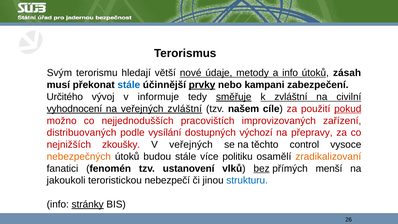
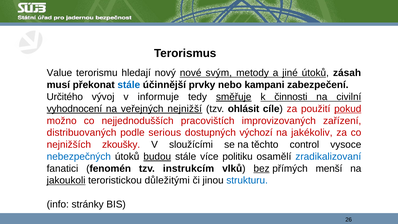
Svým: Svým -> Value (59, 73)
větší: větší -> nový (165, 73)
údaje: údaje -> svým (219, 73)
a info: info -> jiné (290, 73)
prvky underline: present -> none (202, 85)
k zvláštní: zvláštní -> činnosti (291, 97)
veřejných zvláštní: zvláštní -> nejnižší (185, 109)
našem: našem -> ohlásit (244, 109)
vysílání: vysílání -> serious (165, 133)
přepravy: přepravy -> jakékoliv (312, 133)
V veřejných: veřejných -> sloužícími (191, 145)
nebezpečných colour: orange -> blue (79, 156)
budou underline: none -> present (157, 156)
zradikalizovaní colour: orange -> blue (328, 156)
ustanovení: ustanovení -> instrukcím (189, 168)
jakoukoli underline: none -> present (66, 180)
nebezpečí: nebezpečí -> důležitými (167, 180)
stránky underline: present -> none (88, 204)
